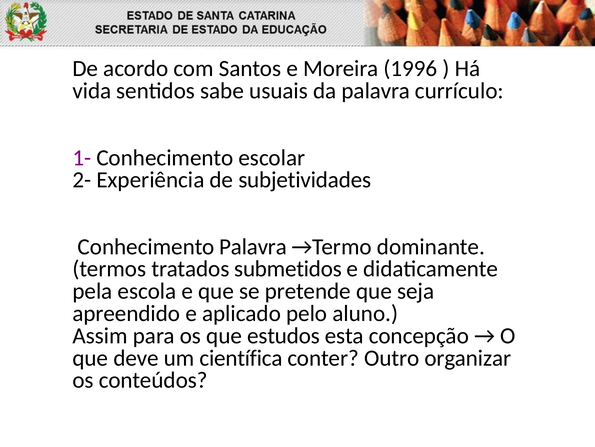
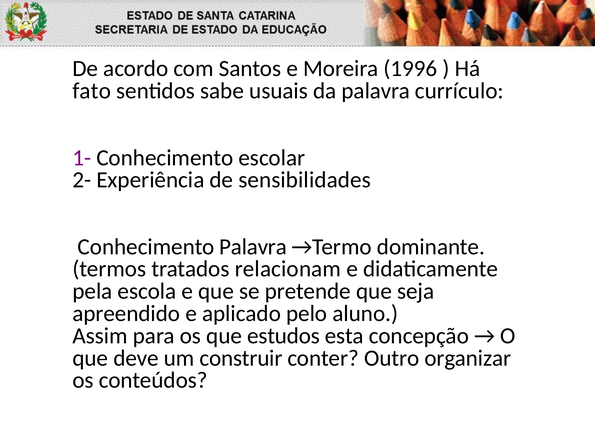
vida: vida -> fato (92, 91)
subjetividades: subjetividades -> sensibilidades (305, 180)
submetidos: submetidos -> relacionam (288, 269)
científica: científica -> construir (241, 357)
